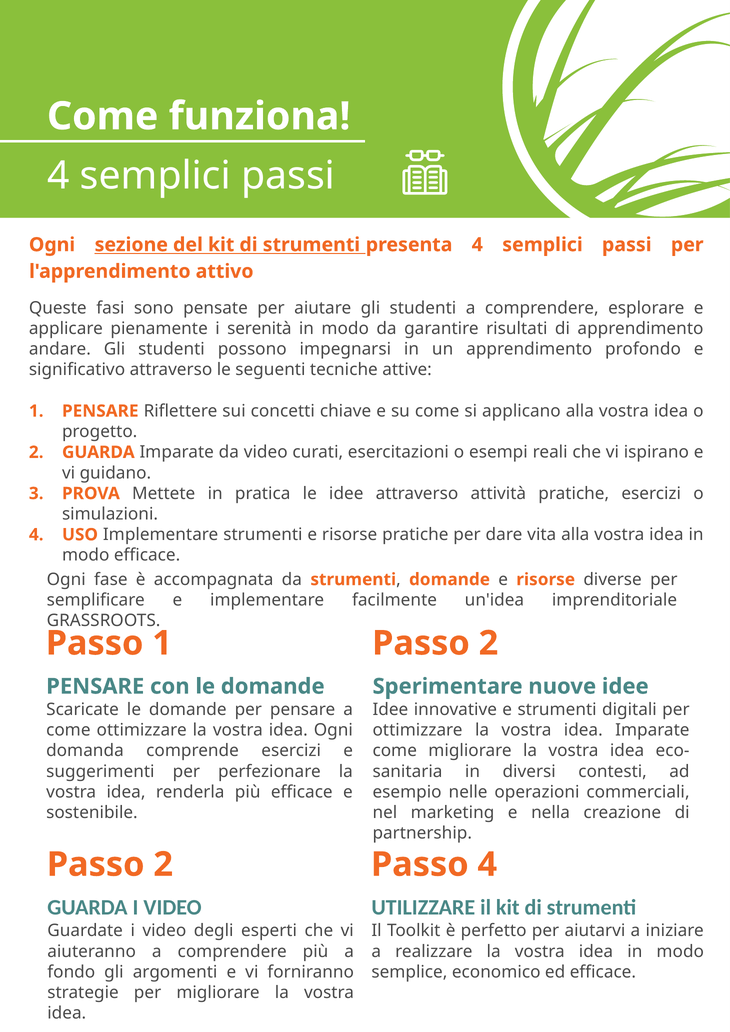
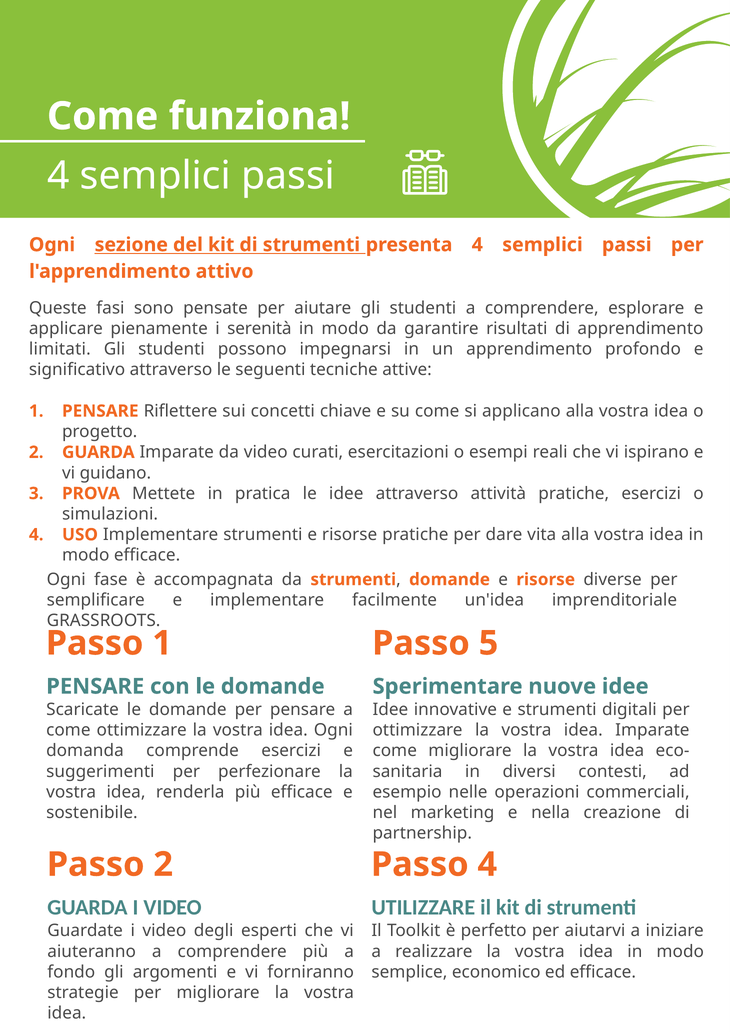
andare: andare -> limitati (60, 349)
2: 2 -> 5 (488, 644)
